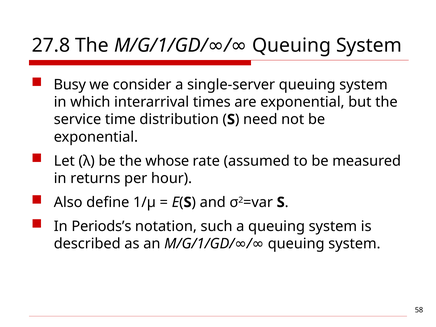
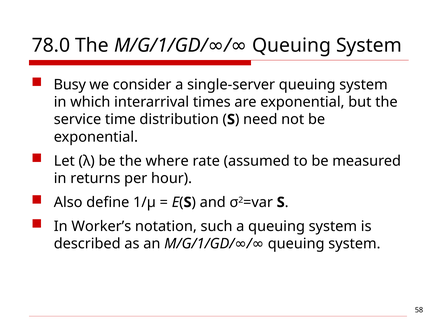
27.8: 27.8 -> 78.0 (51, 46)
whose: whose -> where (167, 161)
Periods’s: Periods’s -> Worker’s (101, 226)
